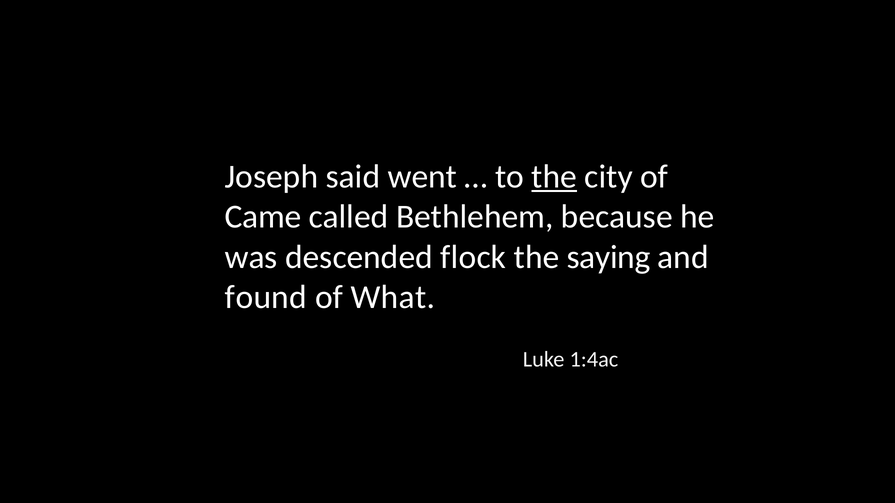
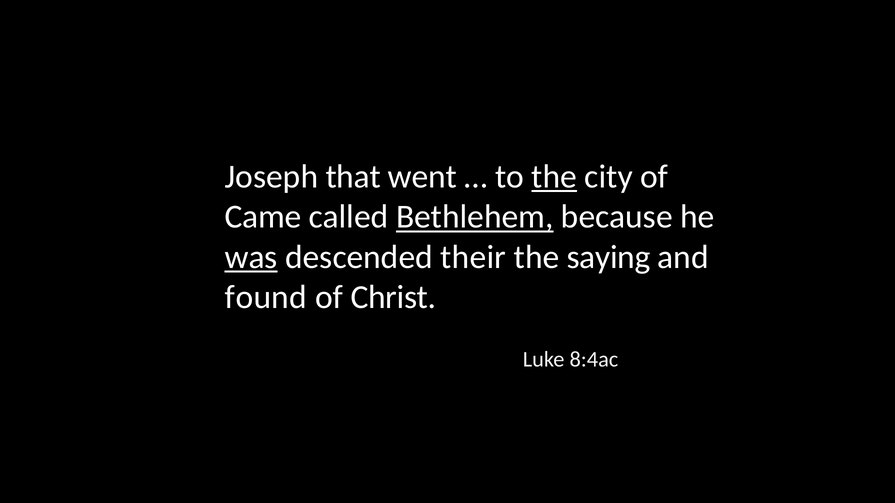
said: said -> that (353, 177)
Bethlehem underline: none -> present (475, 217)
was underline: none -> present (251, 257)
flock: flock -> their (473, 257)
What: What -> Christ (393, 298)
1:4ac: 1:4ac -> 8:4ac (594, 359)
